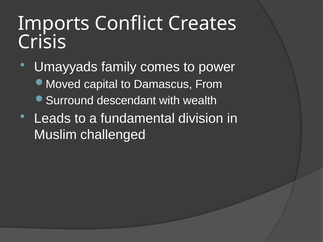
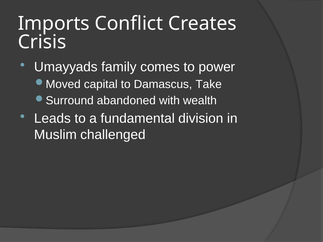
From: From -> Take (209, 84)
descendant: descendant -> abandoned (126, 101)
